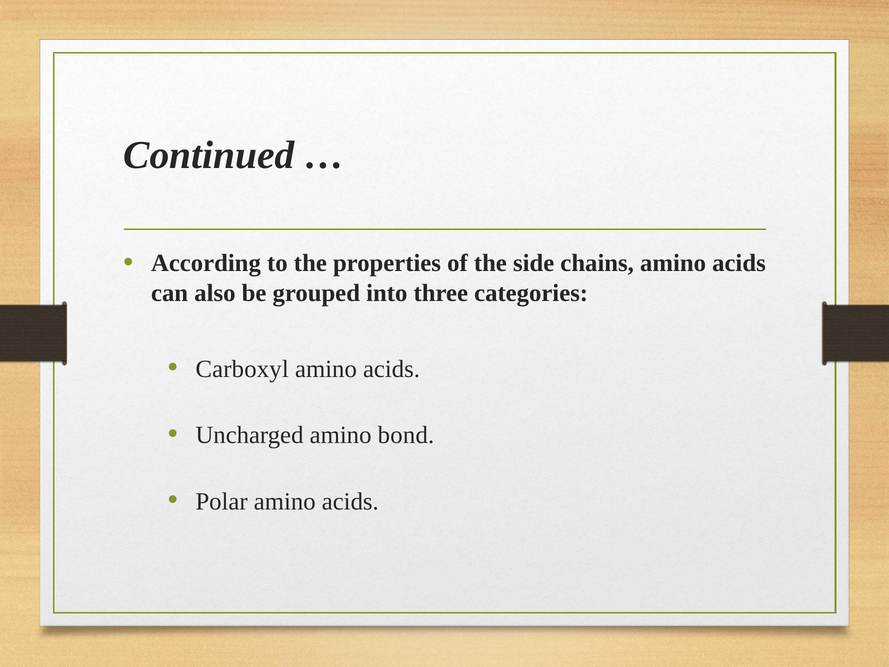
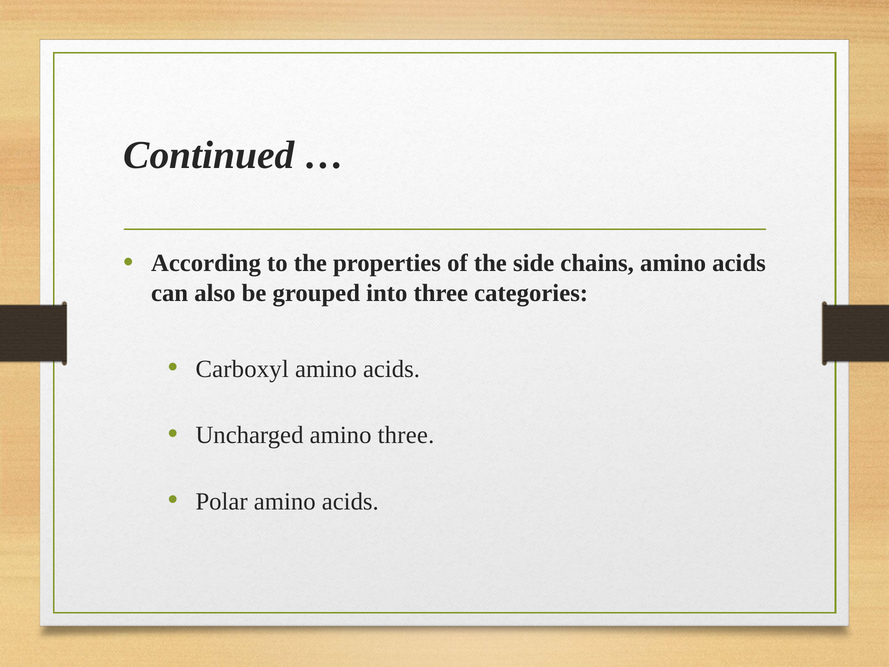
amino bond: bond -> three (406, 435)
